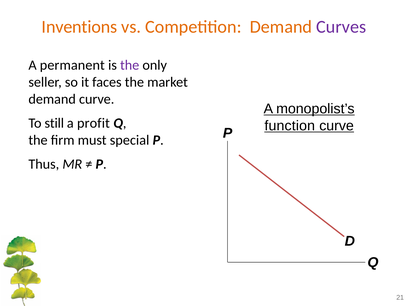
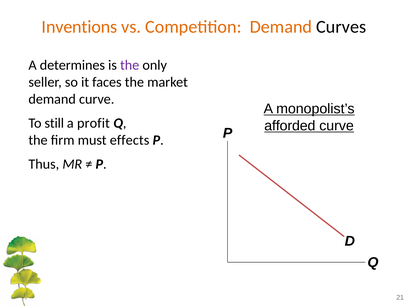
Curves colour: purple -> black (341, 27)
permanent: permanent -> determines (72, 65)
function: function -> afforded (290, 126)
special: special -> effects (130, 140)
